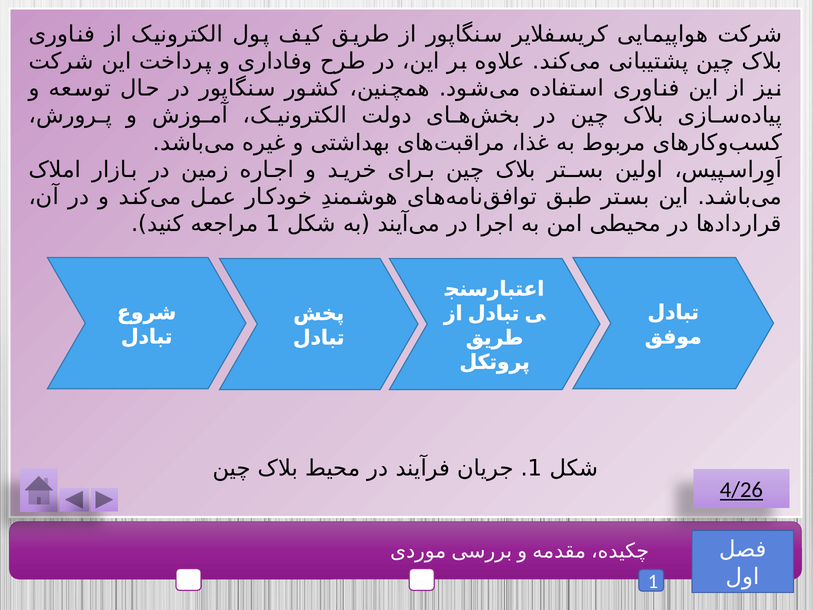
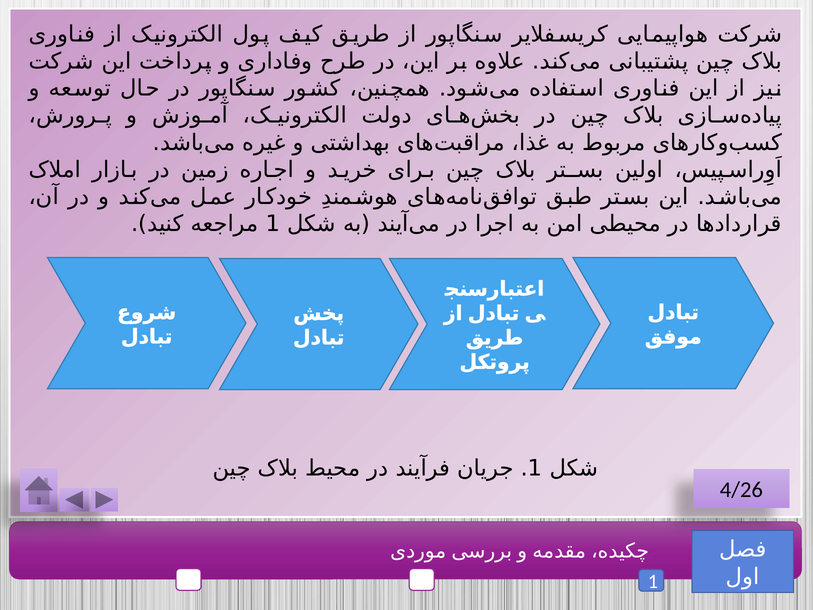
4/26 underline: present -> none (741, 490)
